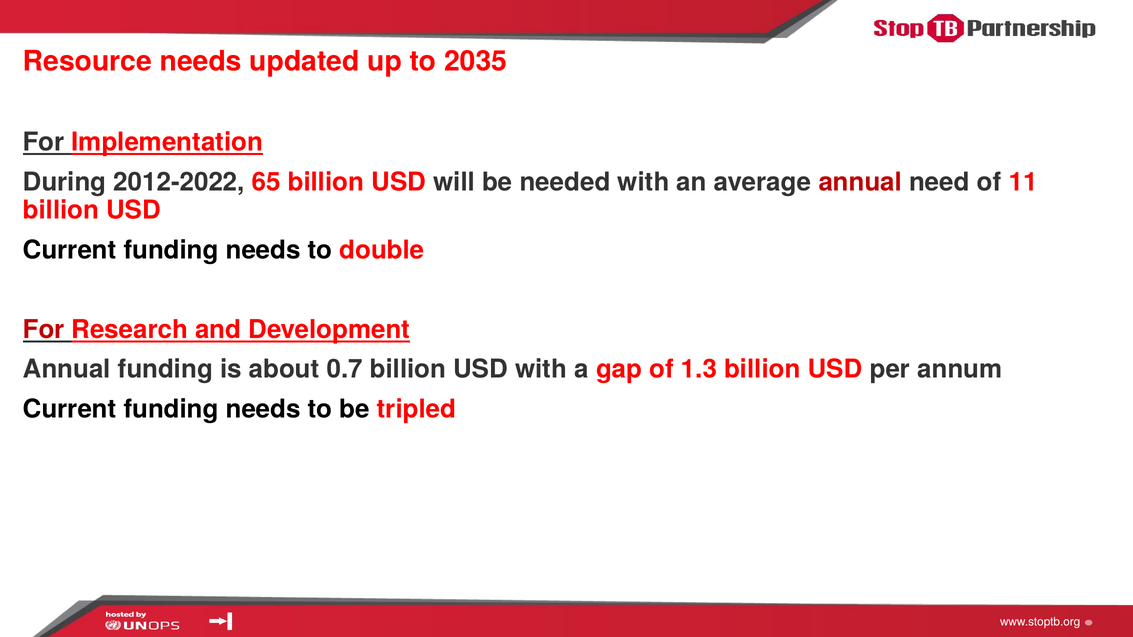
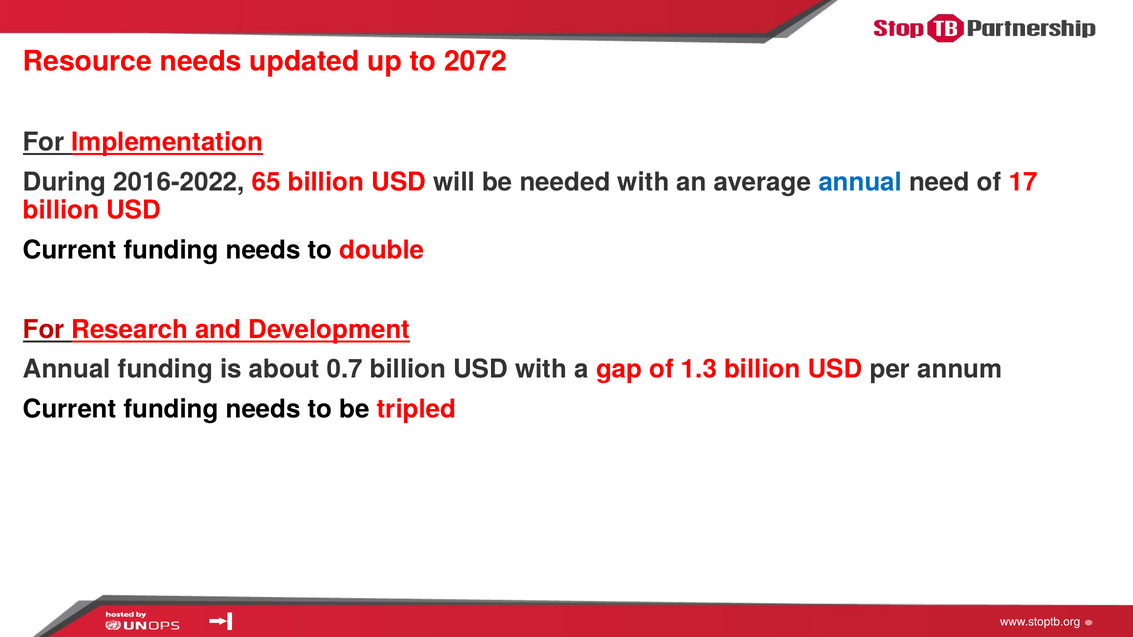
2035: 2035 -> 2072 (476, 61)
2012-2022: 2012-2022 -> 2016-2022 (179, 182)
annual colour: red -> blue (860, 182)
11: 11 -> 17 (1023, 182)
